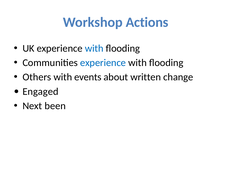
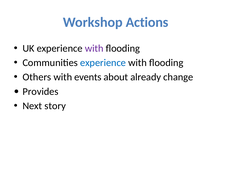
with colour: blue -> purple (94, 48)
written: written -> already (146, 77)
Engaged: Engaged -> Provides (40, 92)
been: been -> story (55, 106)
